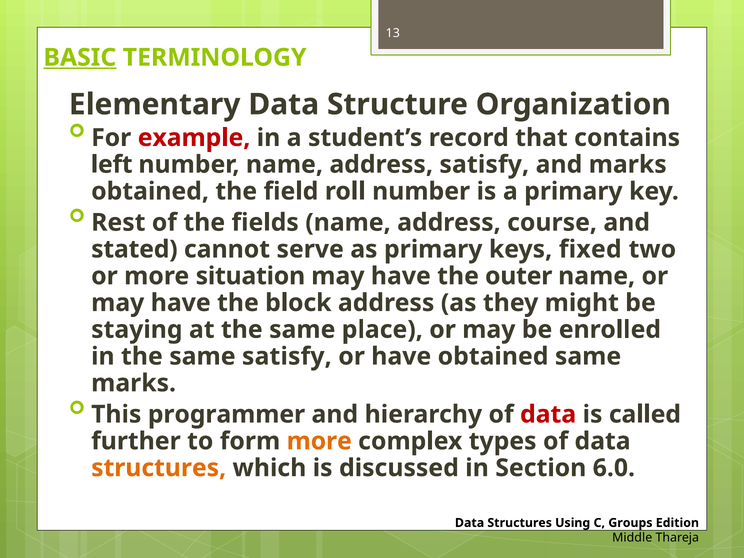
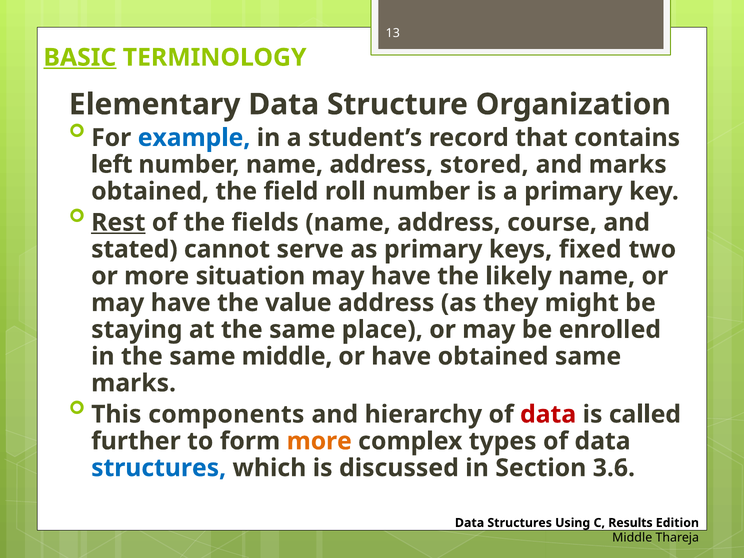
example colour: red -> blue (194, 138)
address satisfy: satisfy -> stored (484, 165)
Rest underline: none -> present (118, 223)
outer: outer -> likely (519, 276)
block: block -> value (298, 303)
same satisfy: satisfy -> middle (287, 356)
programmer: programmer -> components (226, 414)
structures colour: orange -> blue (159, 468)
6.0: 6.0 -> 3.6 (614, 468)
Groups: Groups -> Results (630, 523)
